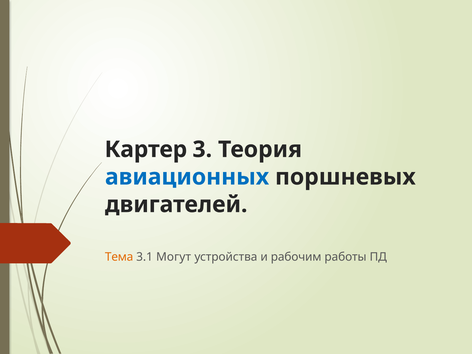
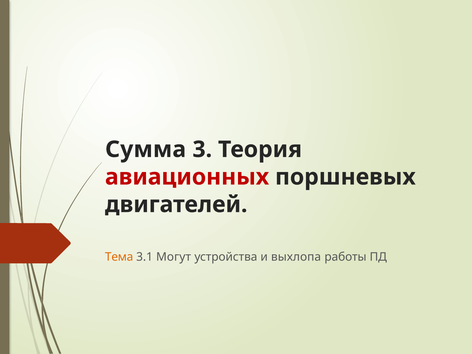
Картер: Картер -> Сумма (146, 149)
авиационных colour: blue -> red (187, 177)
рабочим: рабочим -> выхлопа (296, 257)
